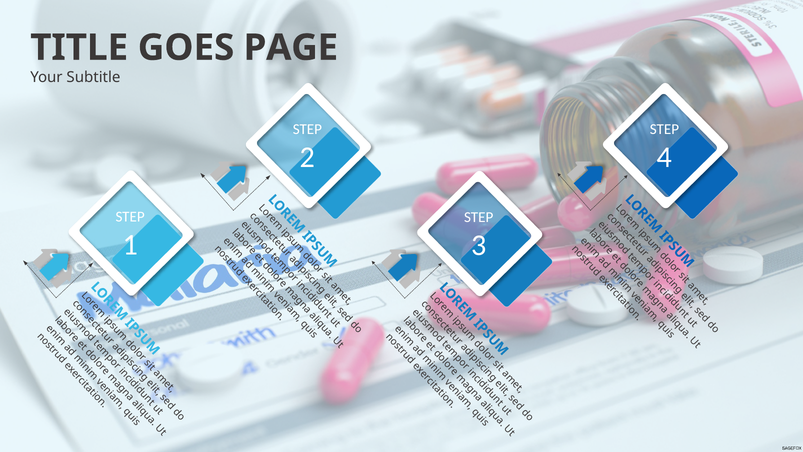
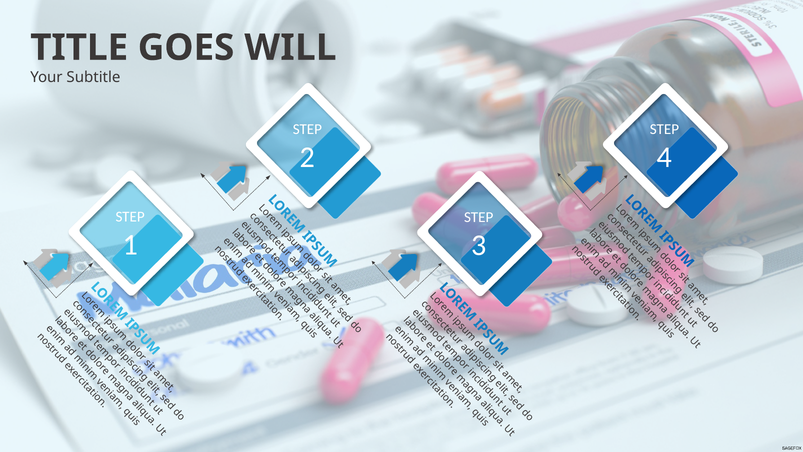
PAGE: PAGE -> WILL (290, 48)
